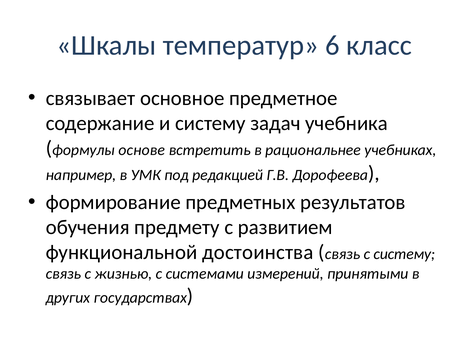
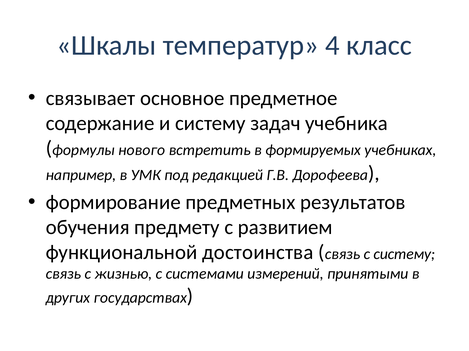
6: 6 -> 4 (333, 45)
основе: основе -> нового (142, 150)
рациональнее: рациональнее -> формируемых (313, 150)
